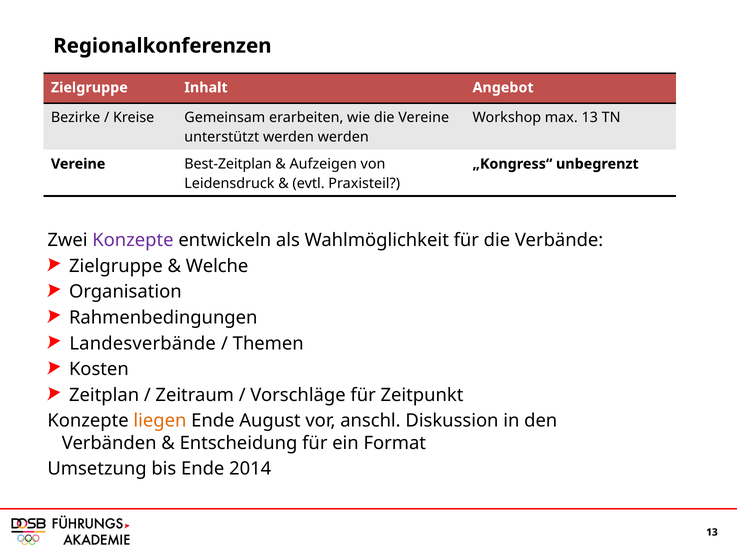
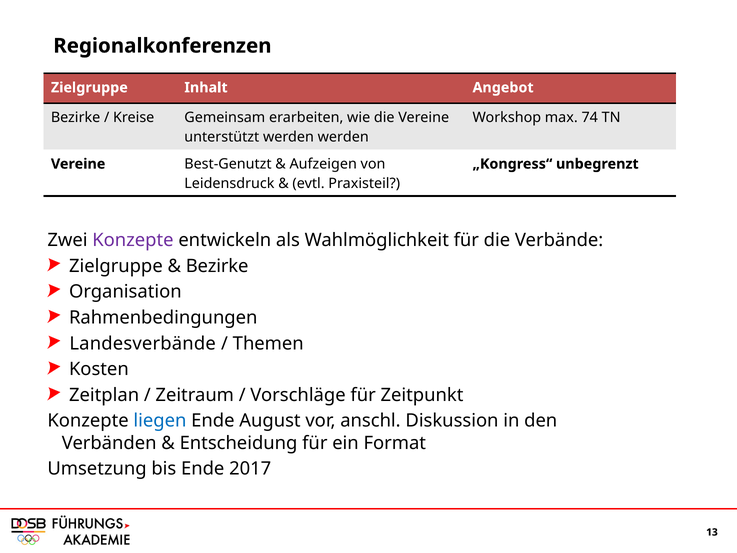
max 13: 13 -> 74 (590, 117)
Best-Zeitplan: Best-Zeitplan -> Best-Genutzt (228, 164)
Welche: Welche -> Bezirke (217, 266)
liegen colour: orange -> blue (160, 421)
2014: 2014 -> 2017 (250, 469)
